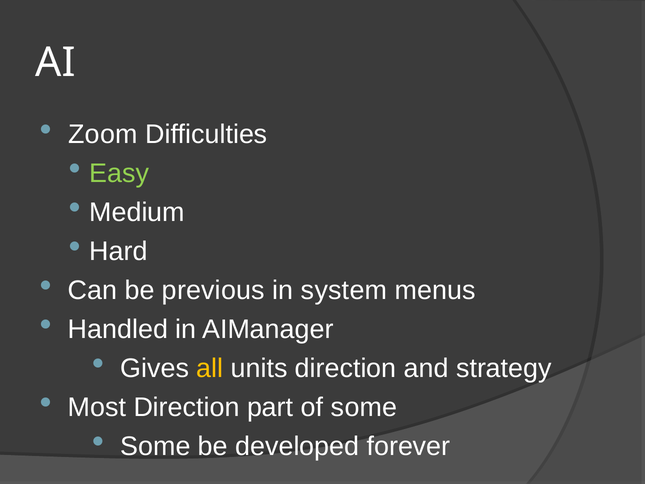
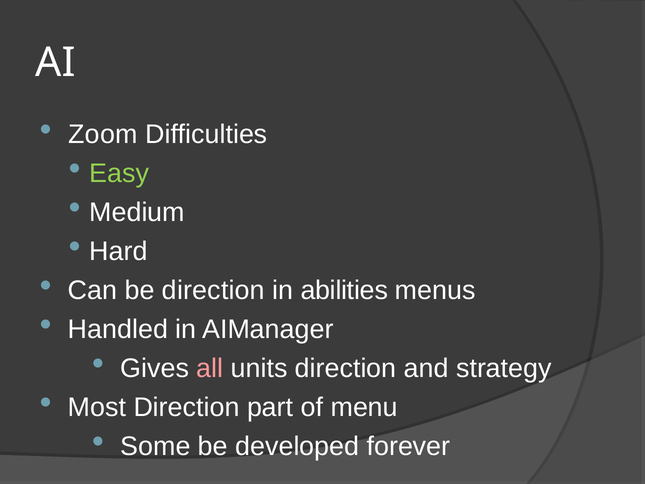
be previous: previous -> direction (213, 290)
system: system -> abilities (344, 290)
all colour: yellow -> pink (210, 368)
of some: some -> menu (364, 407)
